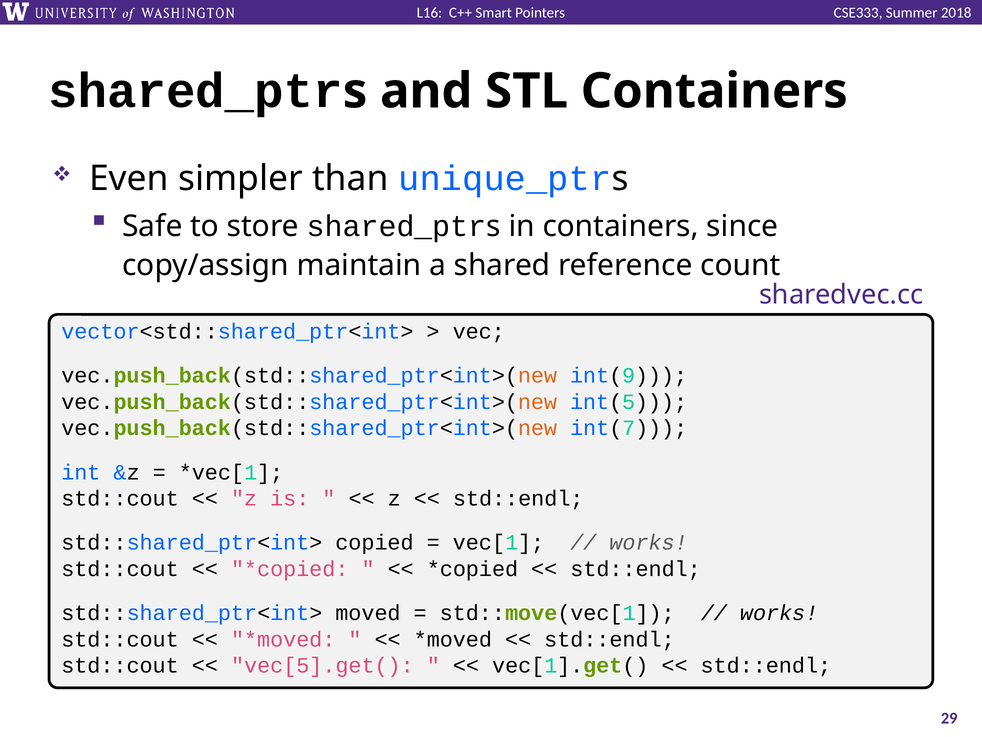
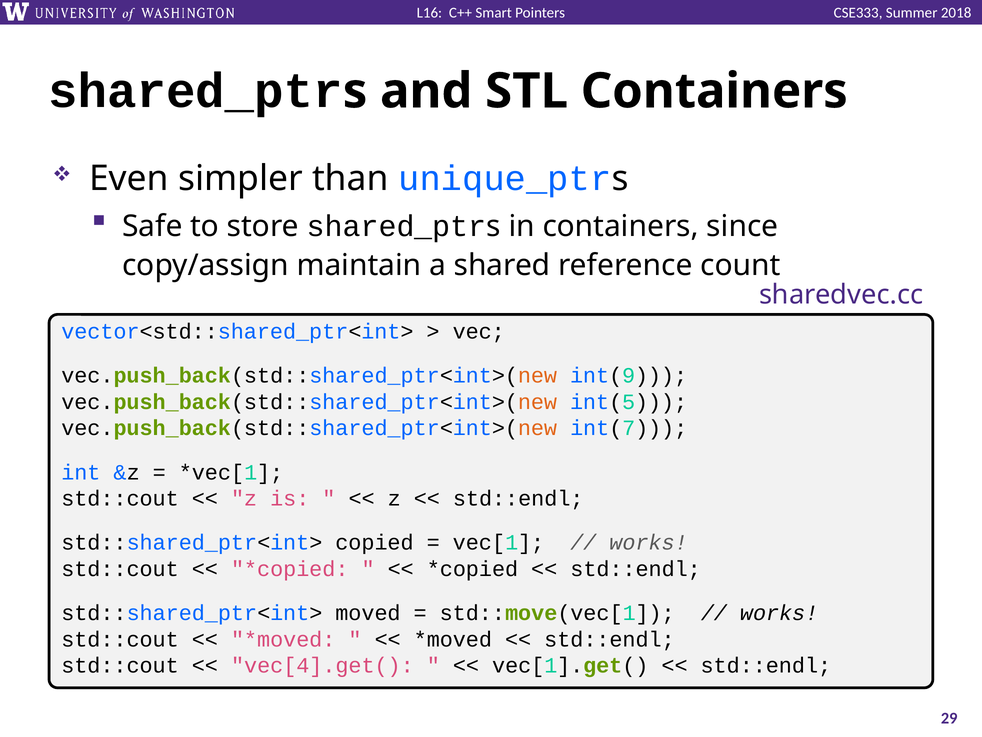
vec[5].get(: vec[5].get( -> vec[4].get( (322, 665)
